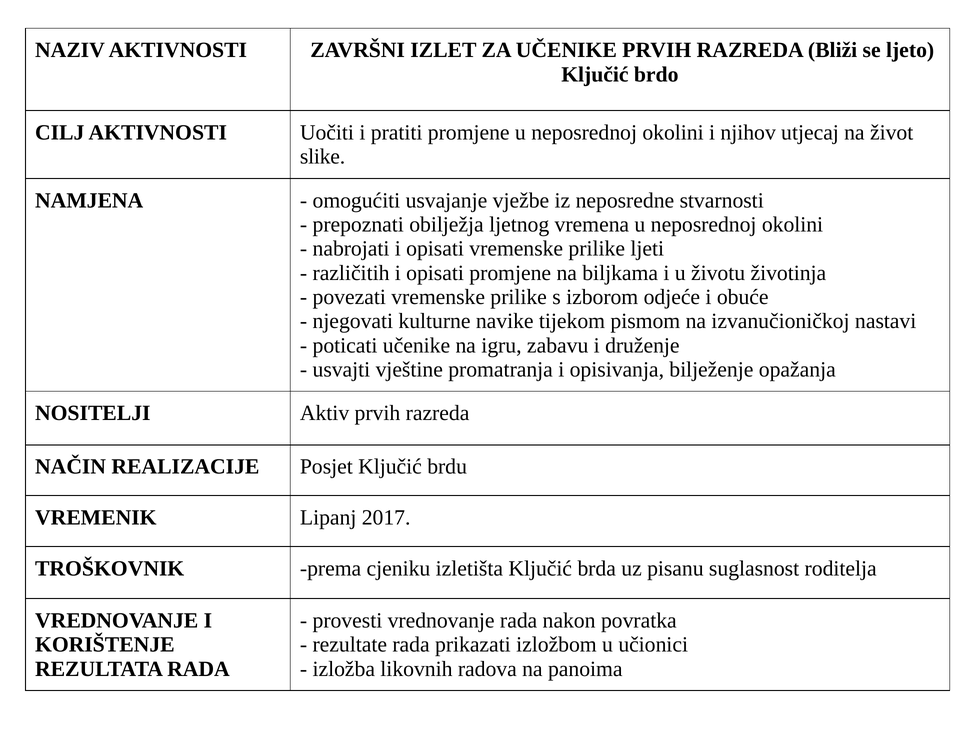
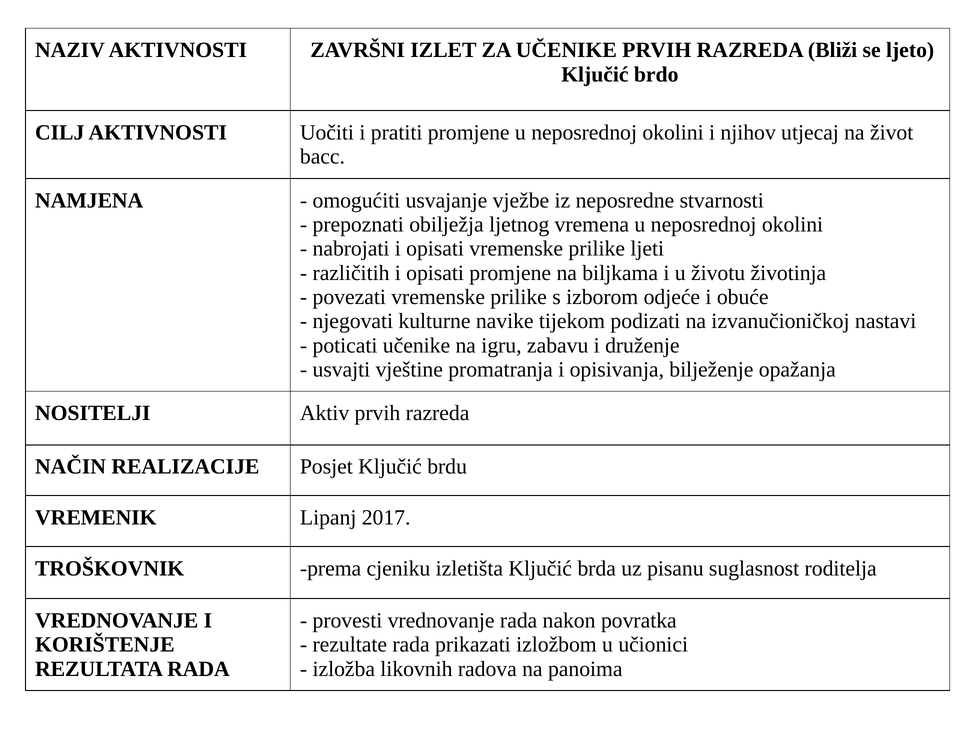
slike: slike -> bacc (322, 157)
pismom: pismom -> podizati (645, 321)
